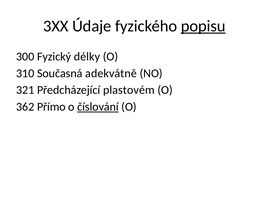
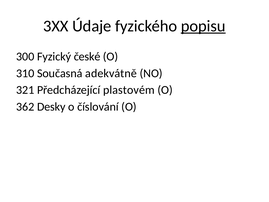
délky: délky -> české (87, 56)
Přímo: Přímo -> Desky (51, 107)
číslování underline: present -> none (98, 107)
